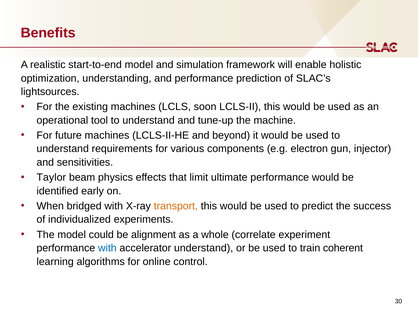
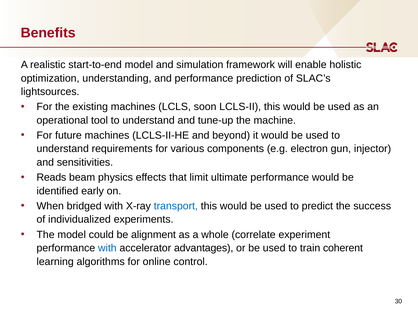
Taylor: Taylor -> Reads (51, 178)
transport colour: orange -> blue (176, 206)
accelerator understand: understand -> advantages (204, 249)
